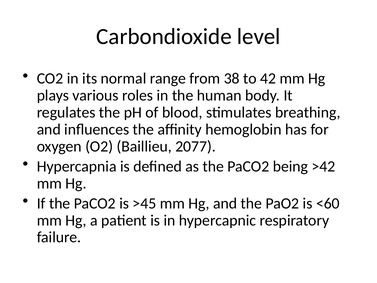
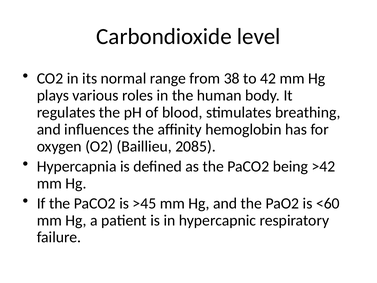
2077: 2077 -> 2085 (196, 146)
